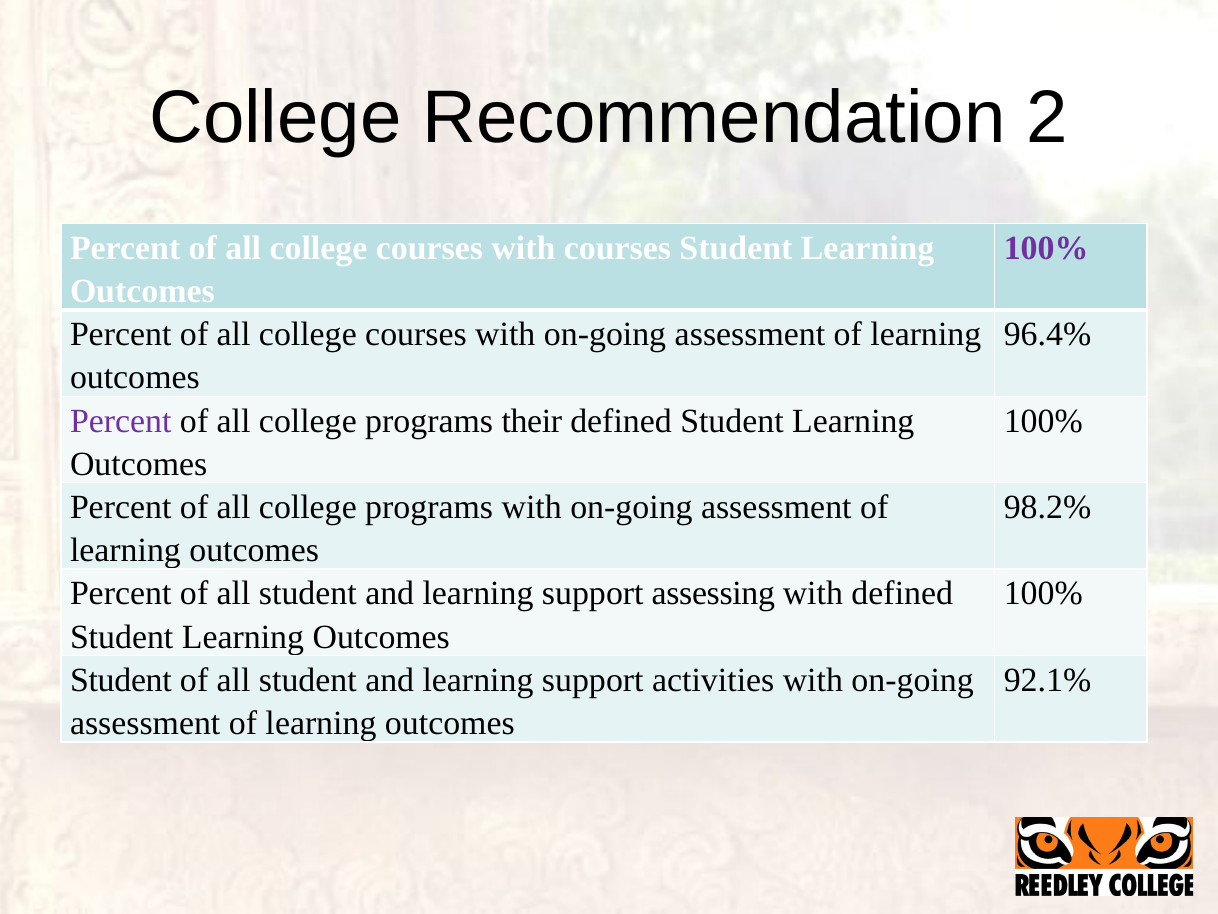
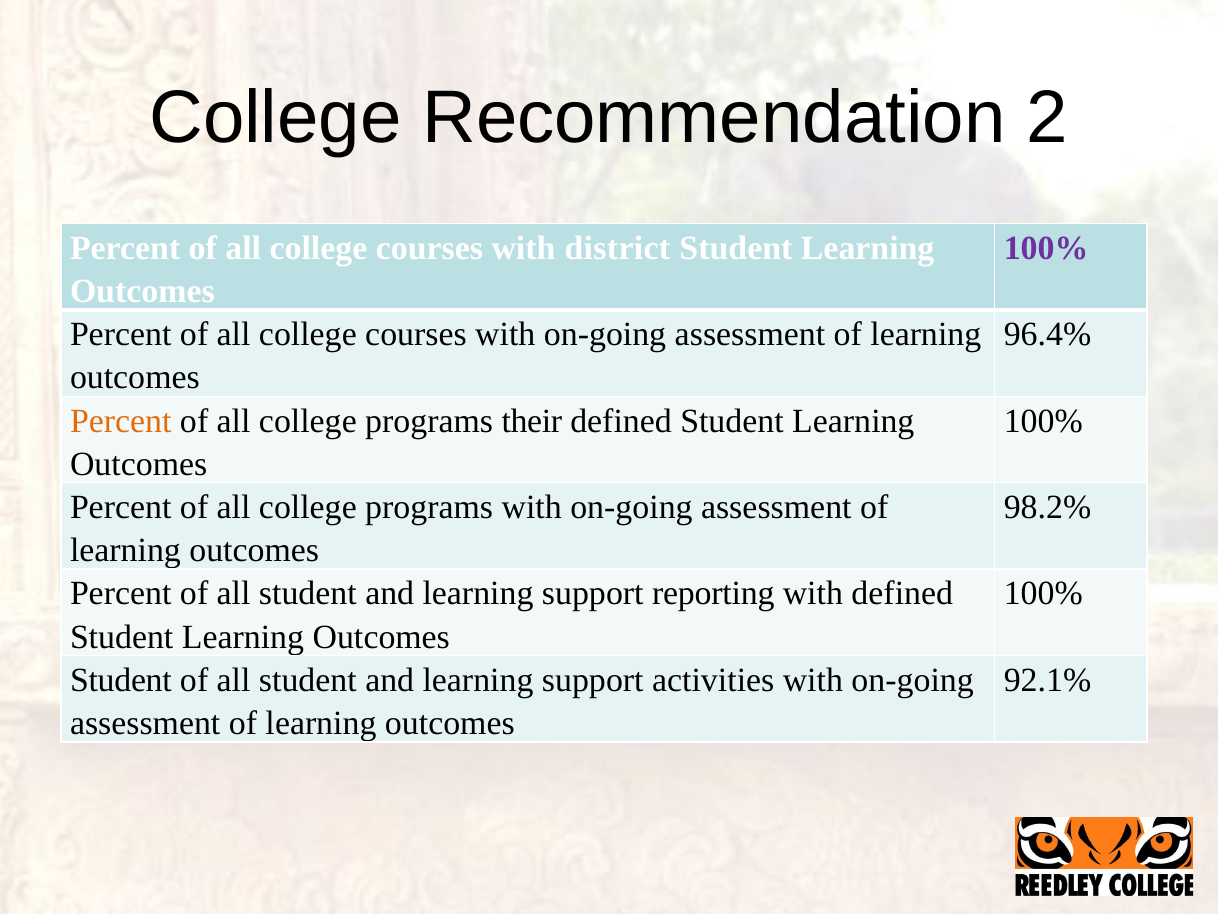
with courses: courses -> district (617, 248)
Percent colour: purple -> orange (121, 421)
assessing: assessing -> reporting (713, 593)
